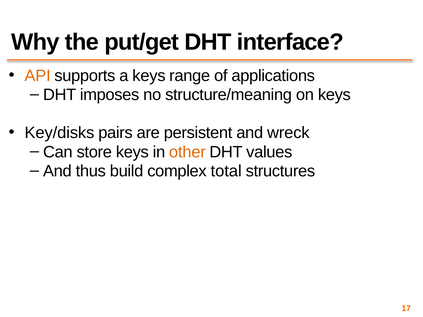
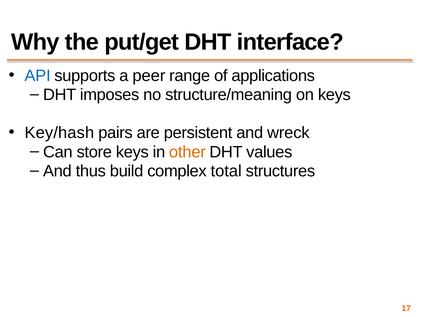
API colour: orange -> blue (38, 76)
a keys: keys -> peer (149, 76)
Key/disks: Key/disks -> Key/hash (59, 133)
